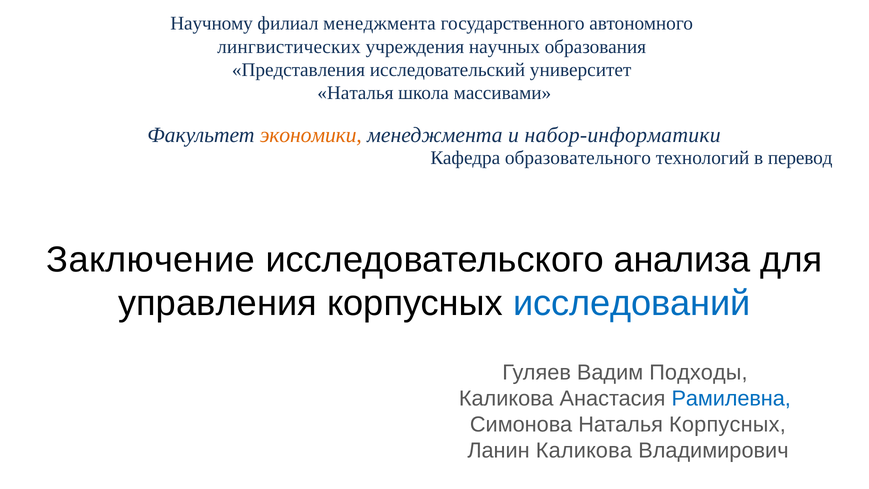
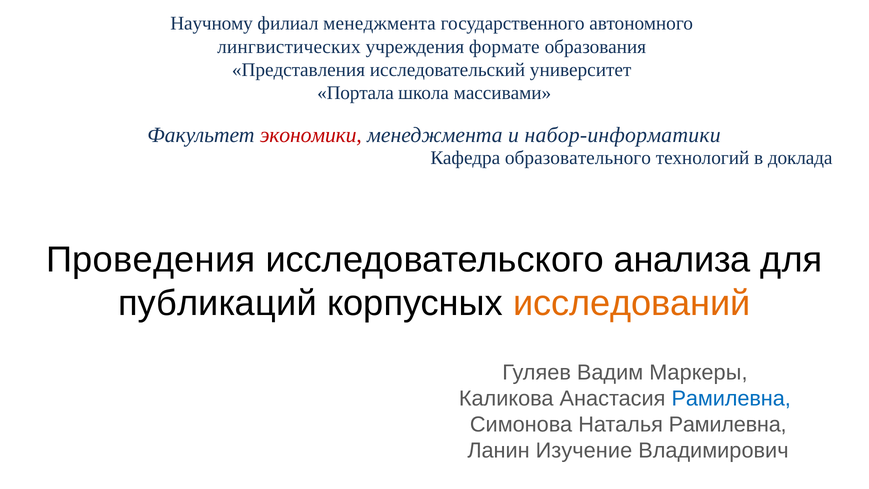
научных: научных -> формате (504, 47)
Наталья: Наталья -> Портала (356, 93)
экономики colour: orange -> red (311, 135)
перевод: перевод -> доклада (800, 158)
Заключение: Заключение -> Проведения (151, 260)
управления: управления -> публикаций (217, 303)
исследований colour: blue -> orange (632, 303)
Подходы: Подходы -> Маркеры (698, 372)
Наталья Корпусных: Корпусных -> Рамилевна (728, 425)
Ланин Каликова: Каликова -> Изучение (584, 451)
